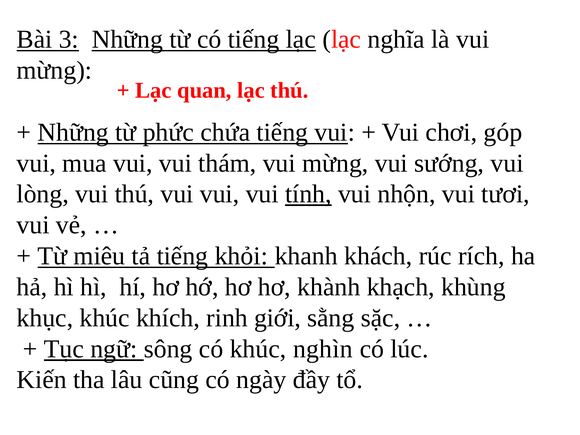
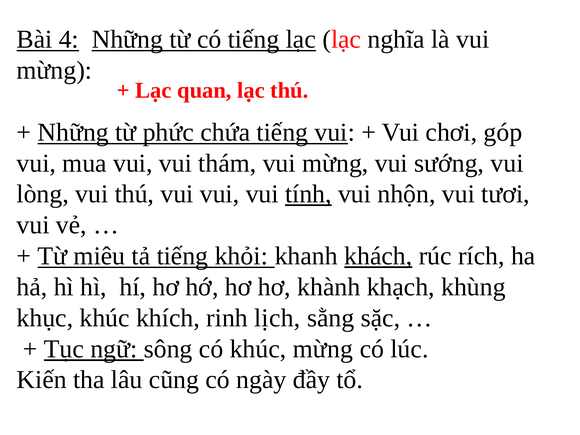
3: 3 -> 4 (69, 39)
khách underline: none -> present (378, 256)
giới: giới -> lịch (277, 318)
khúc nghìn: nghìn -> mừng (323, 349)
